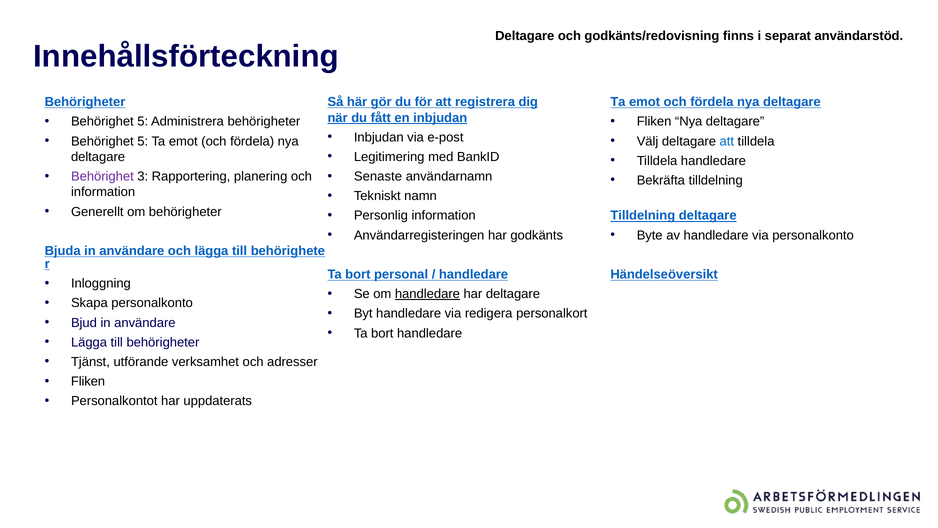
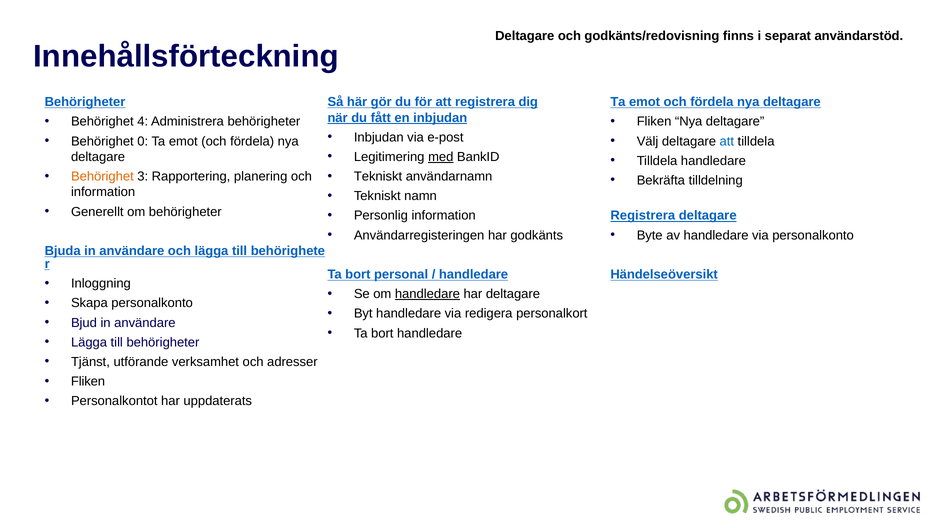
5: 5 -> 4 (143, 122)
5: 5 -> 0 (143, 141)
med underline: none -> present (441, 157)
Behörighet colour: purple -> orange (102, 176)
Senaste: Senaste -> Tekniskt (378, 176)
Tilldelning: Tilldelning -> Registrera (643, 216)
